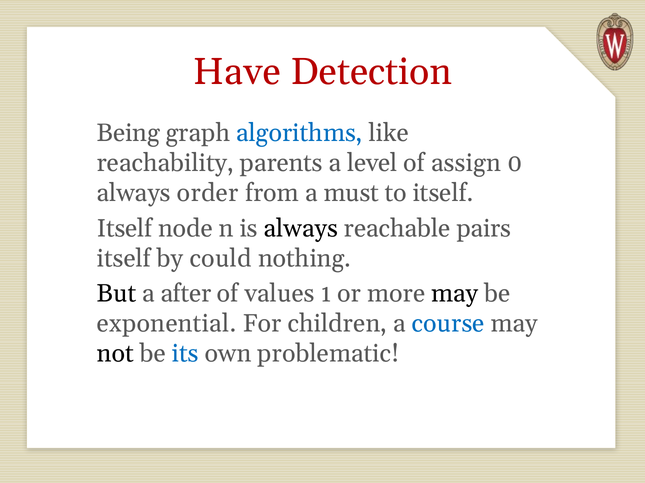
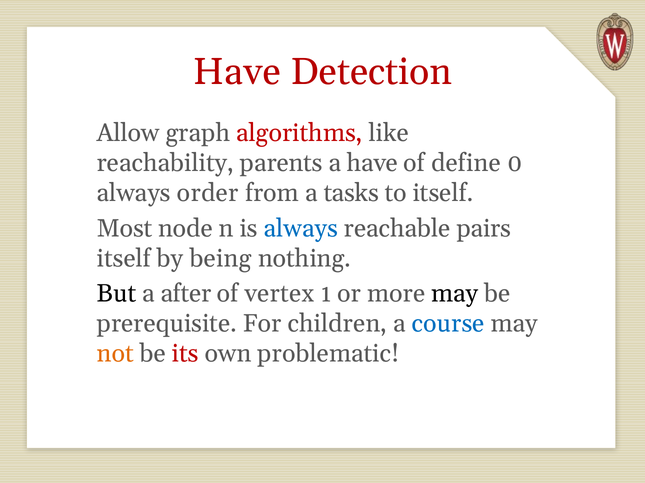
Being: Being -> Allow (128, 133)
algorithms colour: blue -> red (299, 133)
a level: level -> have (372, 163)
assign: assign -> define (466, 163)
must: must -> tasks (351, 193)
Itself: Itself -> Most (124, 229)
always colour: black -> blue (301, 229)
could: could -> being (221, 259)
values: values -> vertex (280, 294)
exponential: exponential -> prerequisite (167, 324)
not colour: black -> orange (115, 354)
its colour: blue -> red (185, 354)
